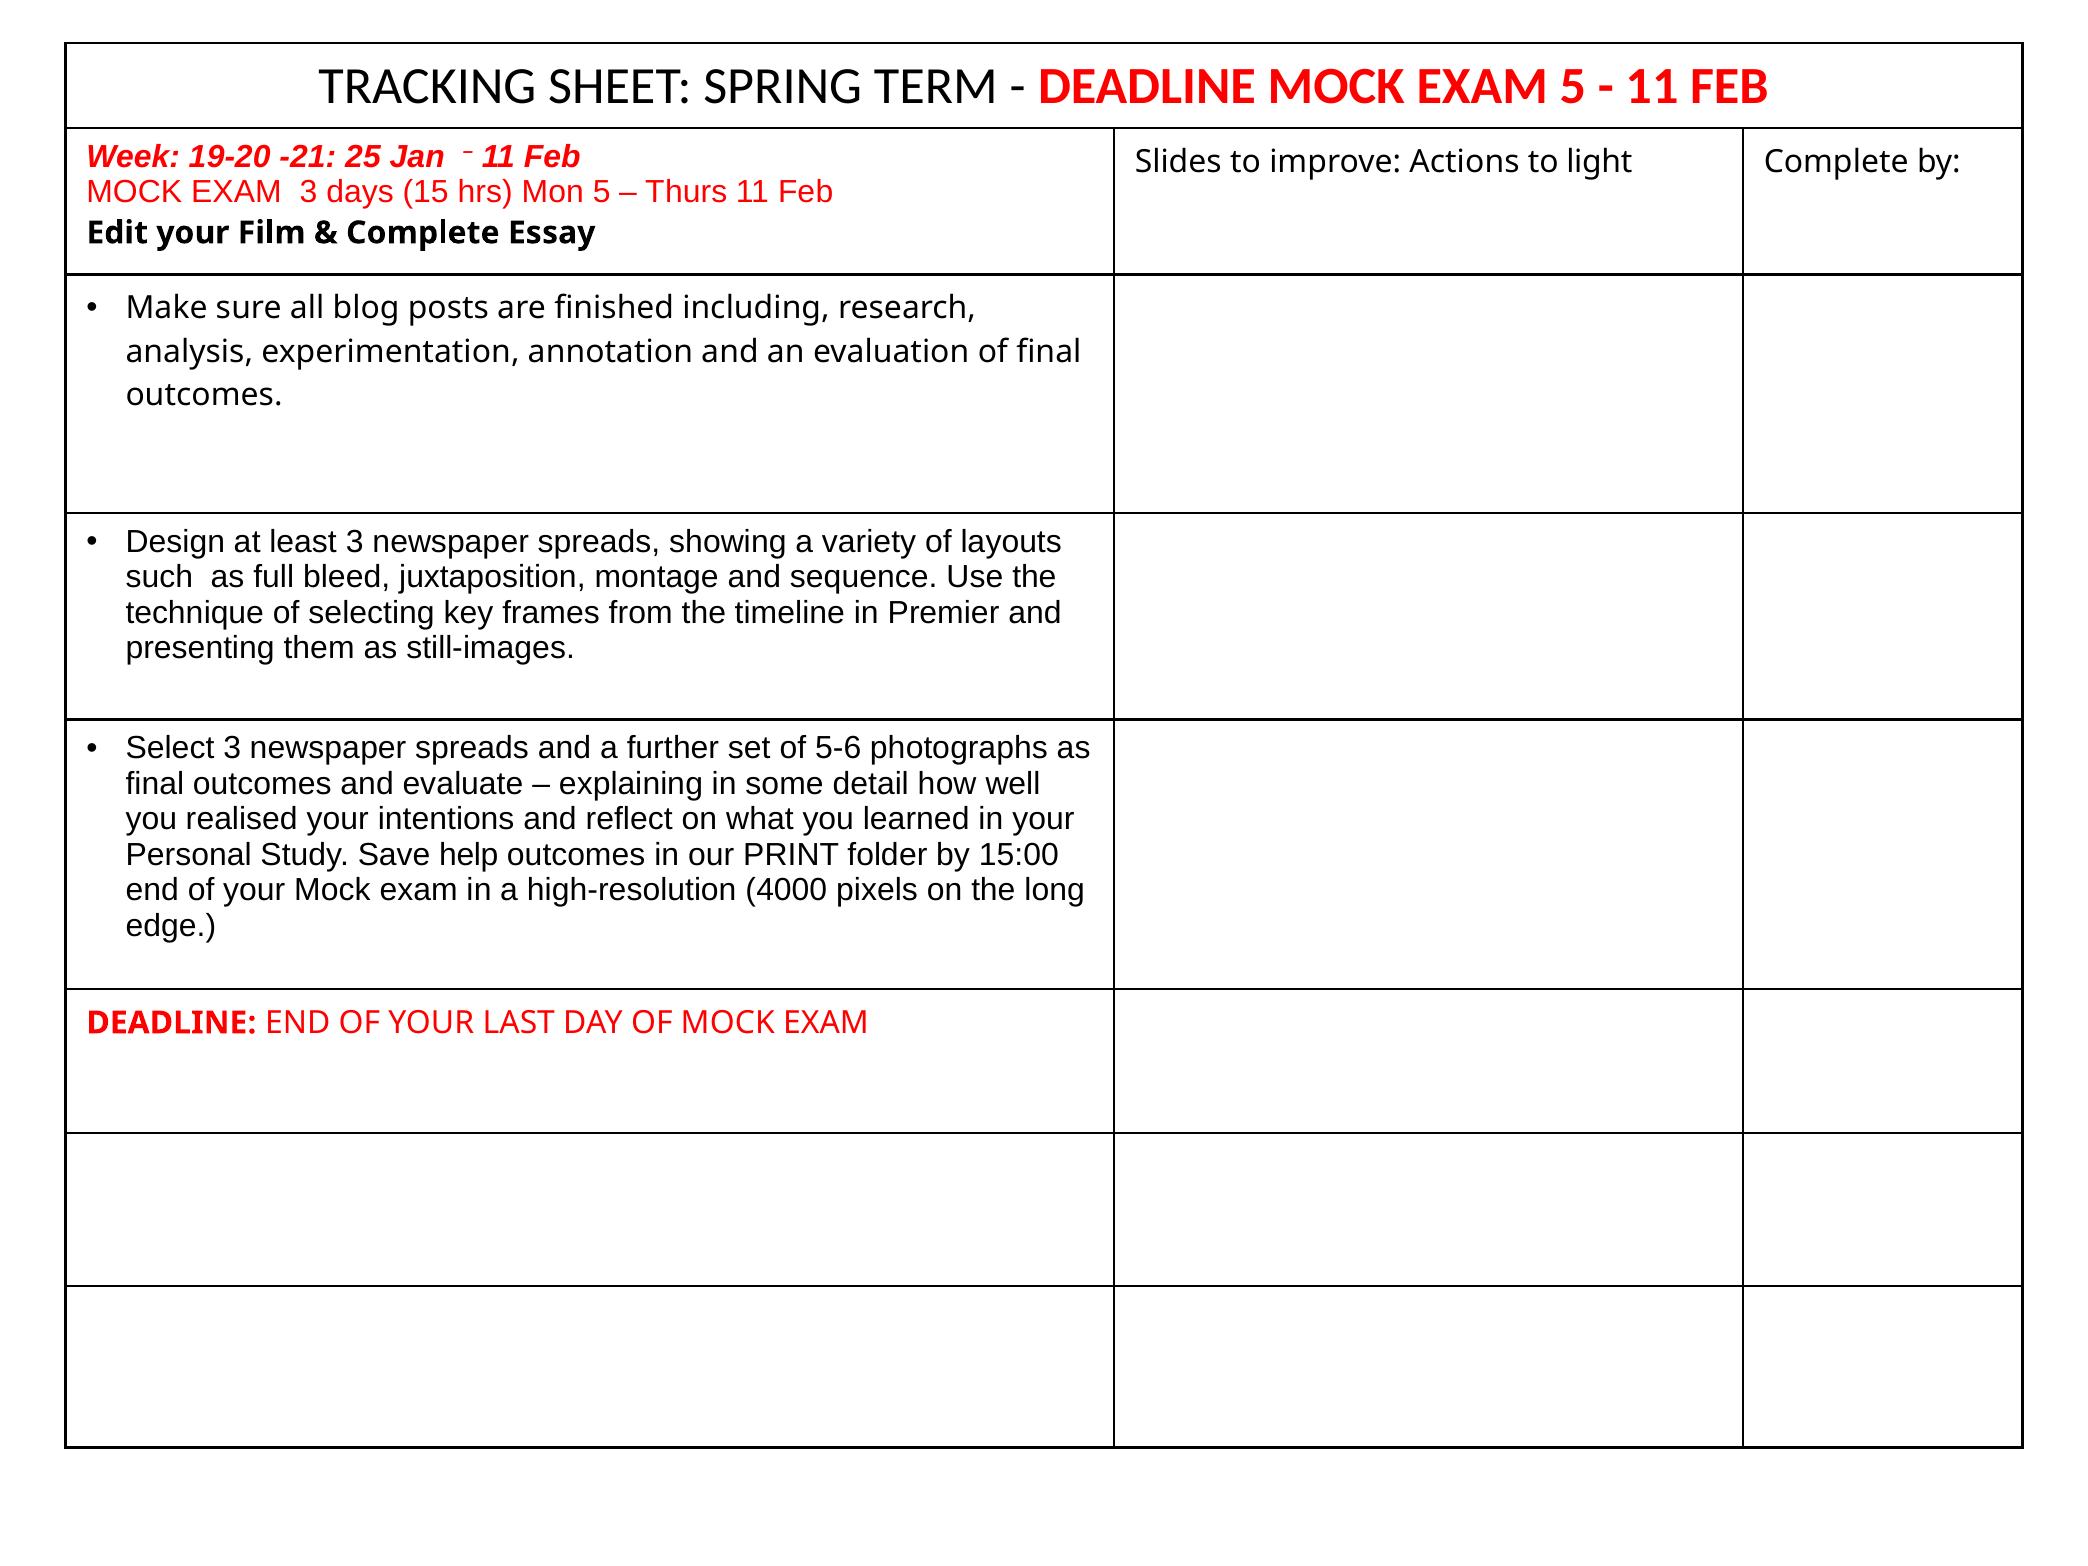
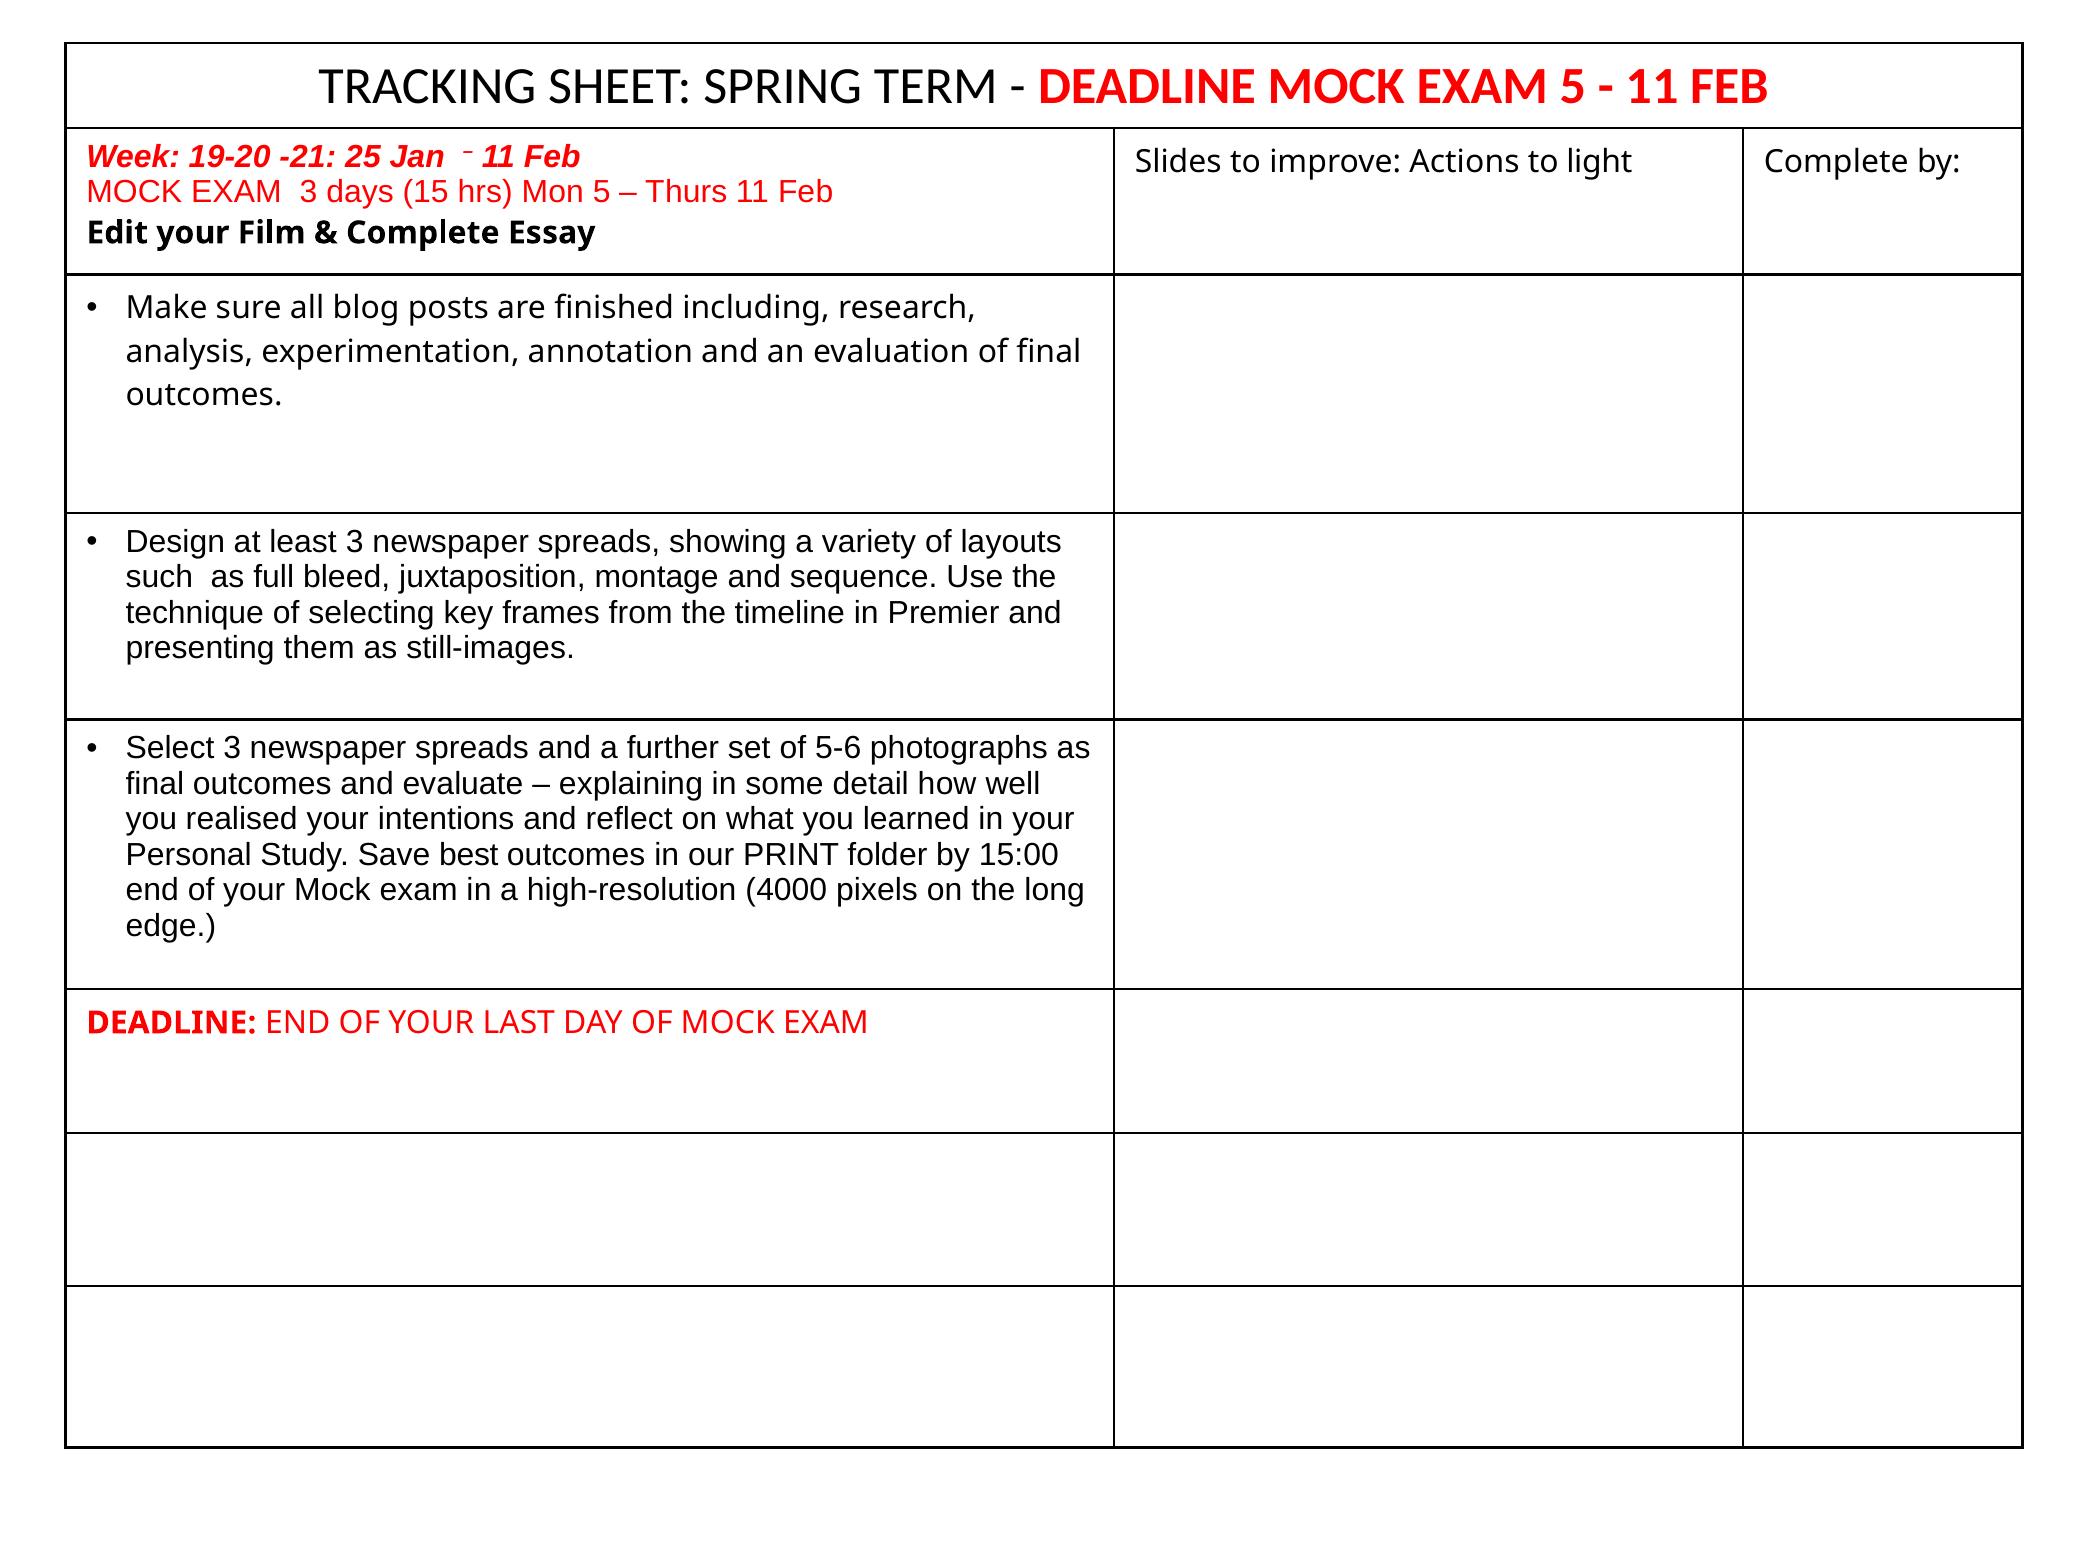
help: help -> best (469, 855)
